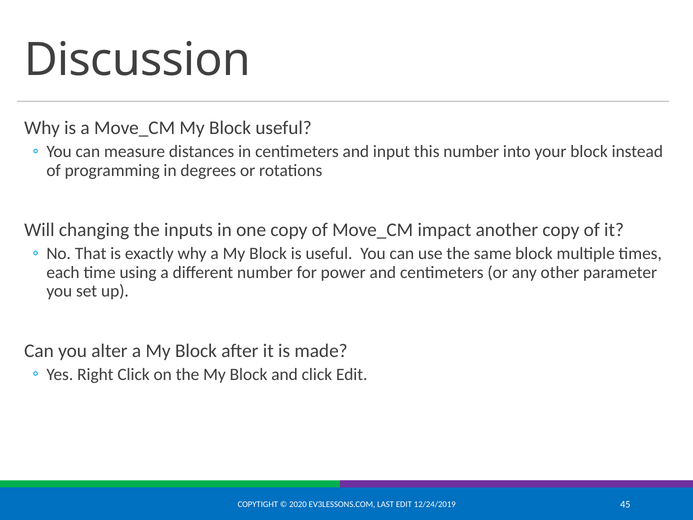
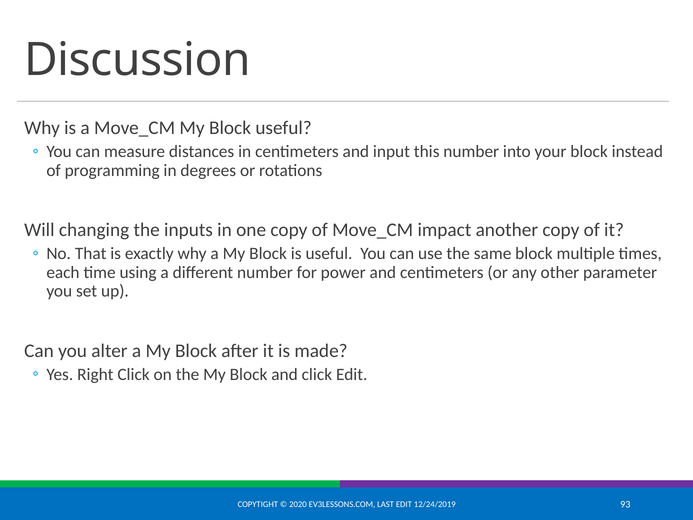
45: 45 -> 93 (625, 504)
